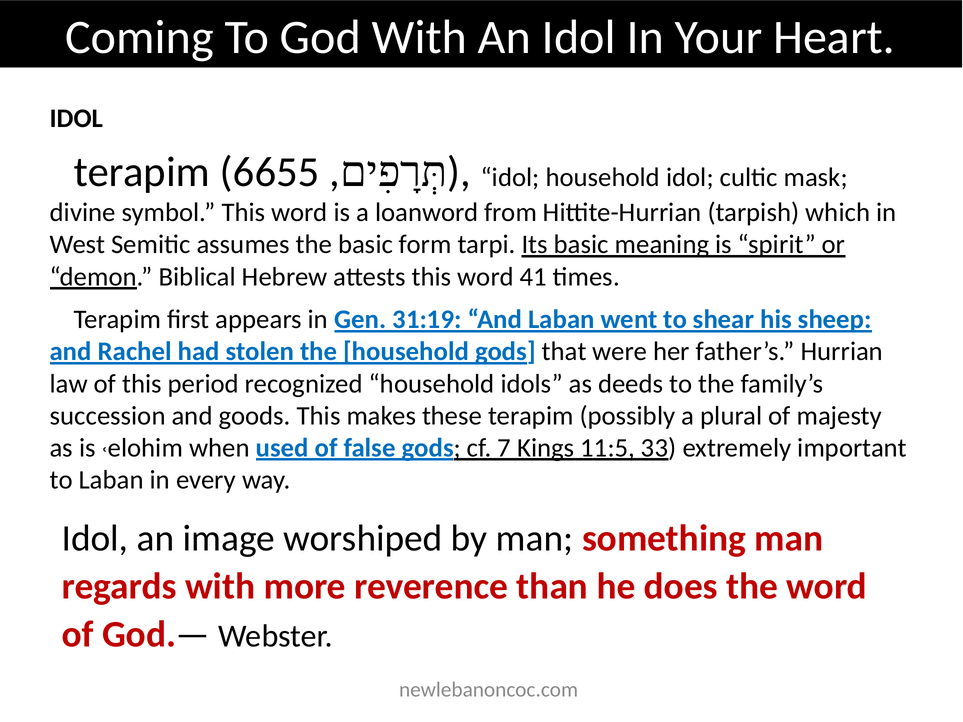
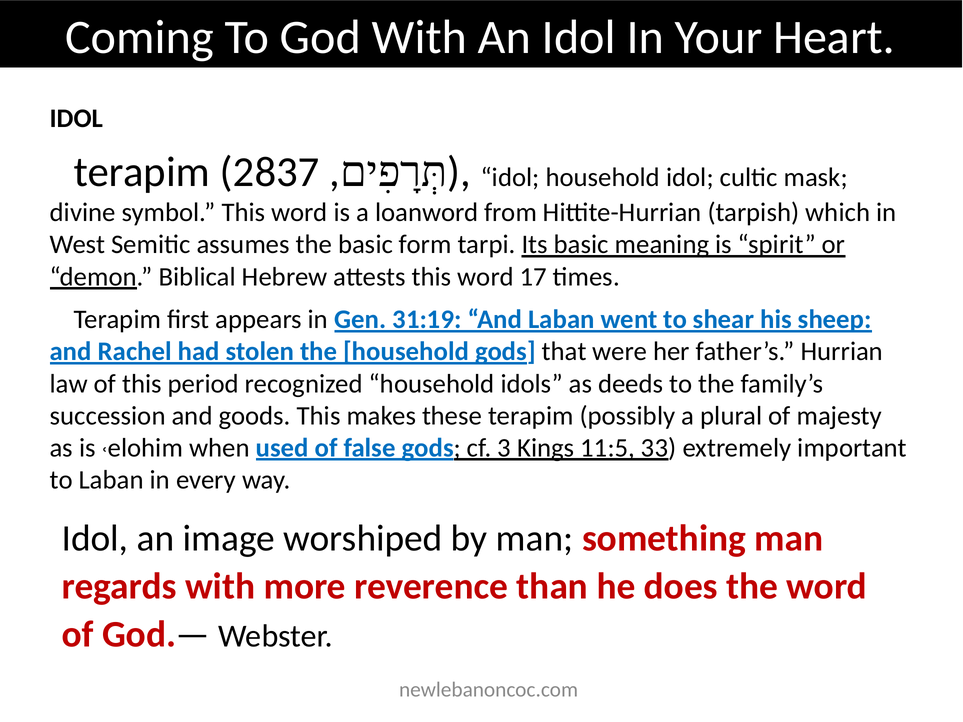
6655: 6655 -> 2837 (276, 172)
41: 41 -> 17 (533, 277)
7: 7 -> 3 (504, 448)
